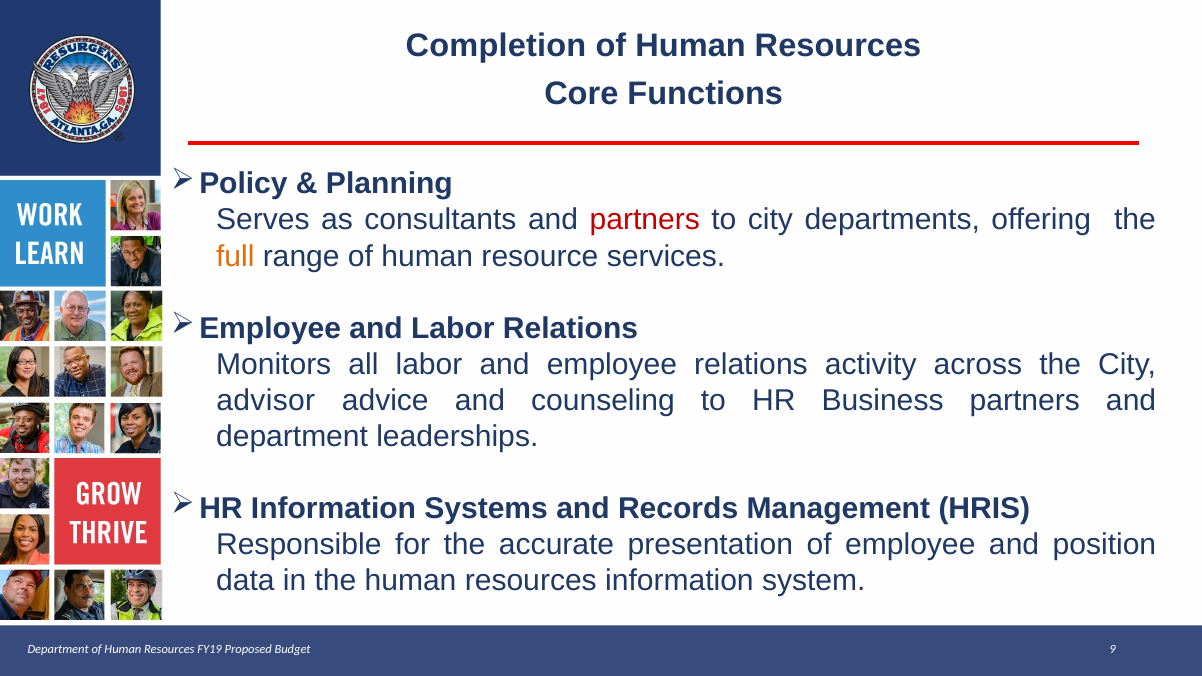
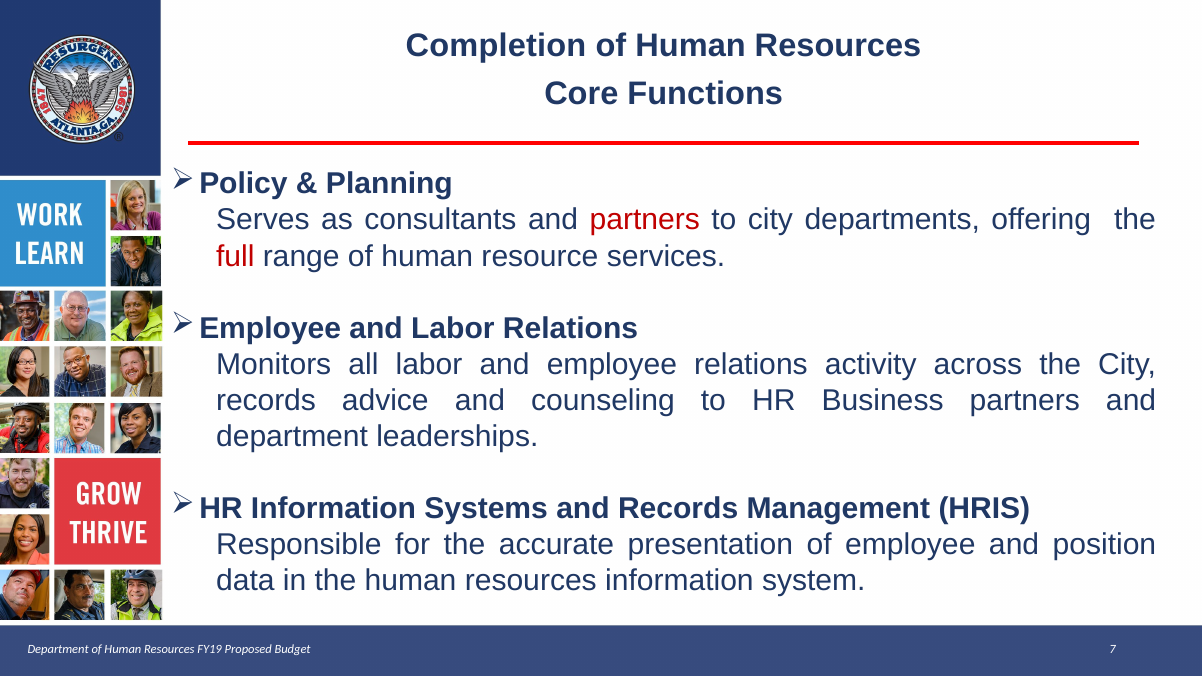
full colour: orange -> red (235, 256)
advisor: advisor -> records (266, 400)
9: 9 -> 7 (1113, 649)
